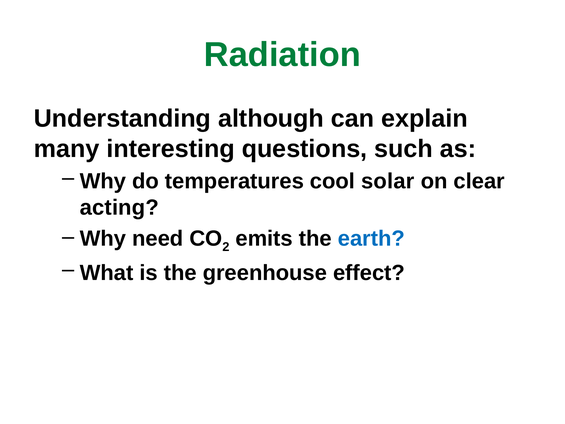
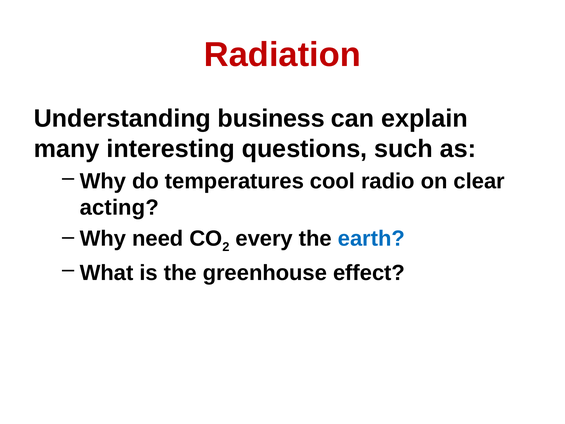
Radiation colour: green -> red (282, 55)
although: although -> business (271, 119)
solar: solar -> radio (388, 181)
emits: emits -> every (264, 238)
